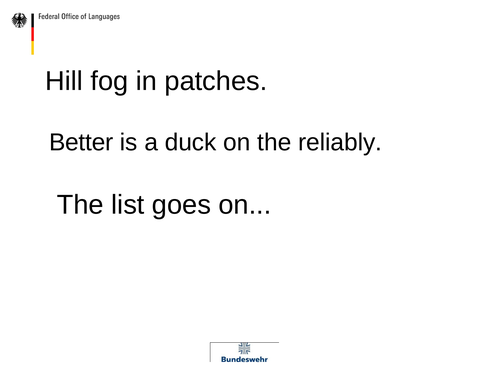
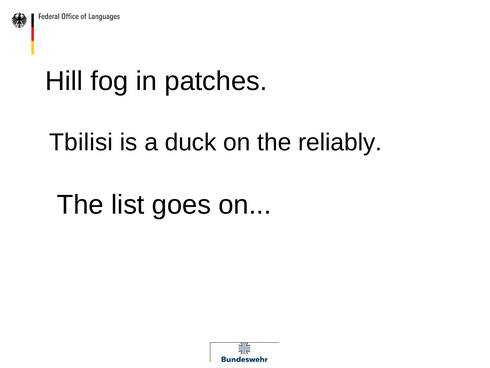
Better: Better -> Tbilisi (81, 142)
